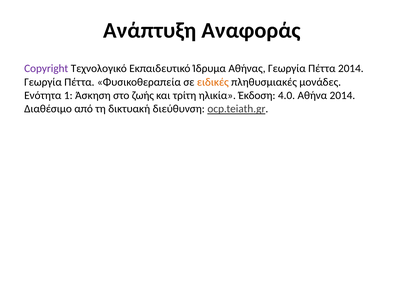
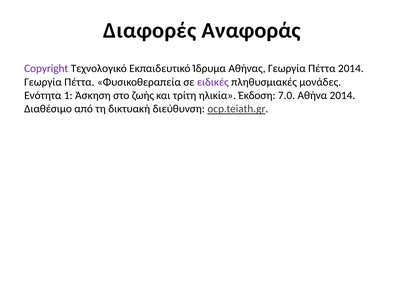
Ανάπτυξη: Ανάπτυξη -> Διαφορές (150, 30)
ειδικές colour: orange -> purple (213, 82)
4.0: 4.0 -> 7.0 (286, 96)
